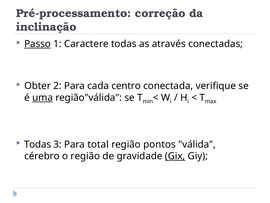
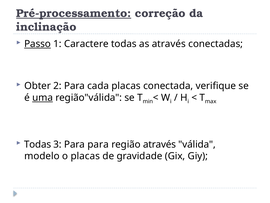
Pré-processamento underline: none -> present (74, 13)
cada centro: centro -> placas (126, 86)
Para total: total -> para (98, 144)
região pontos: pontos -> através (160, 144)
cérebro: cérebro -> modelo (42, 156)
o região: região -> placas (85, 156)
Gix underline: present -> none (175, 156)
